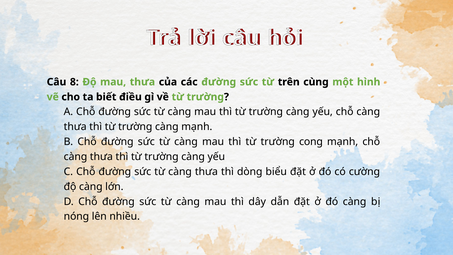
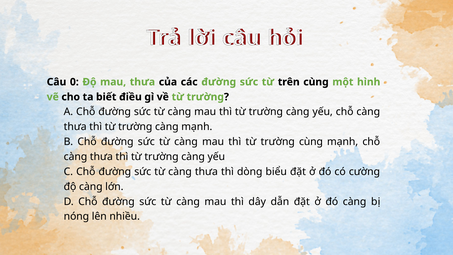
8: 8 -> 0 (74, 82)
trường cong: cong -> cùng (311, 142)
